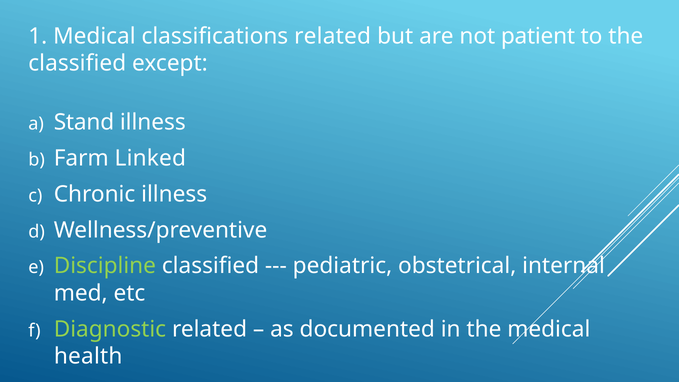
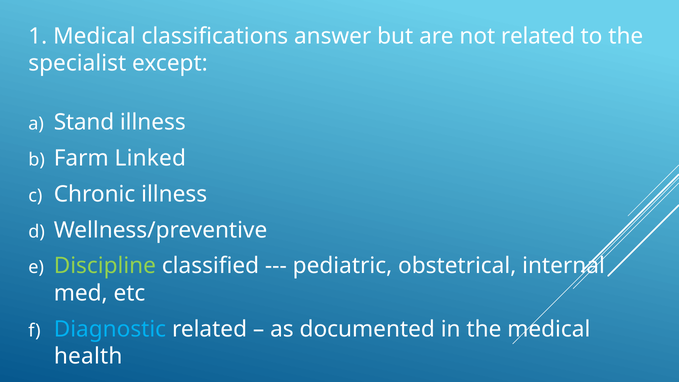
classifications related: related -> answer (333, 36)
not patient: patient -> related (538, 36)
classified: classified -> specialist (77, 63)
Diagnostic colour: light green -> light blue (110, 329)
